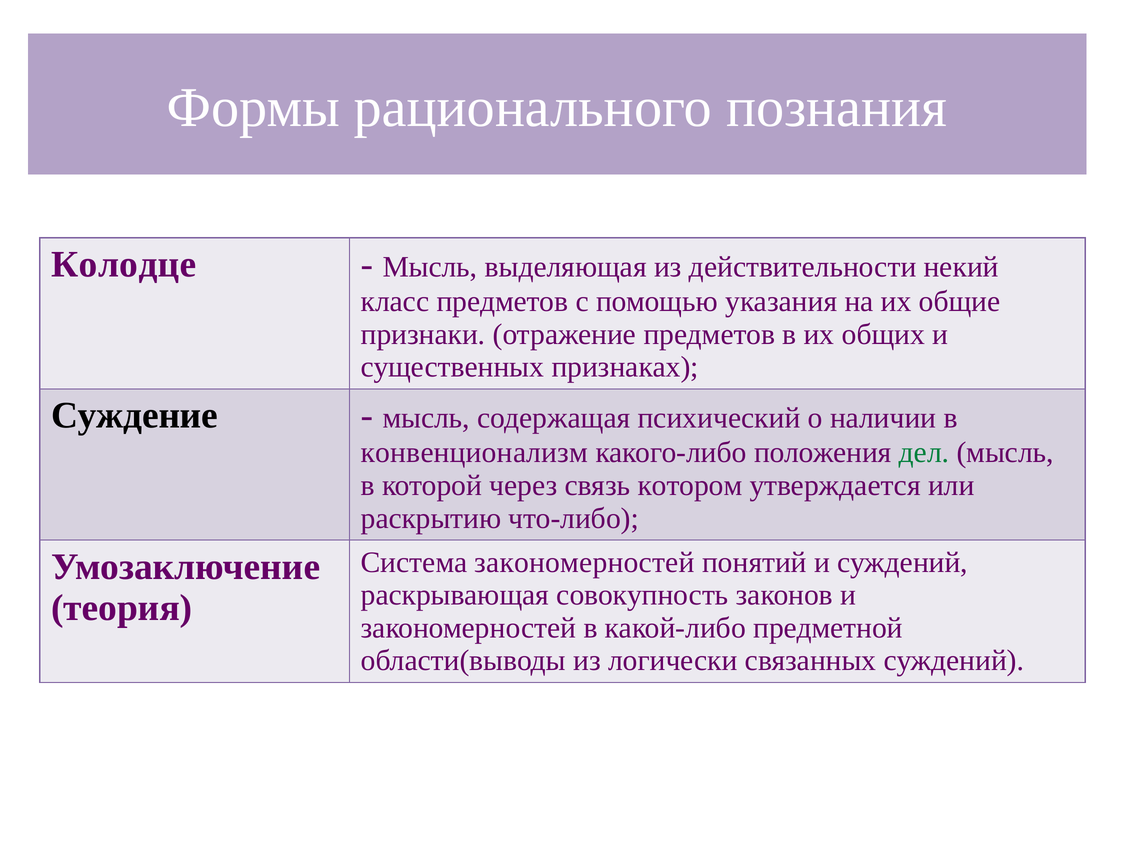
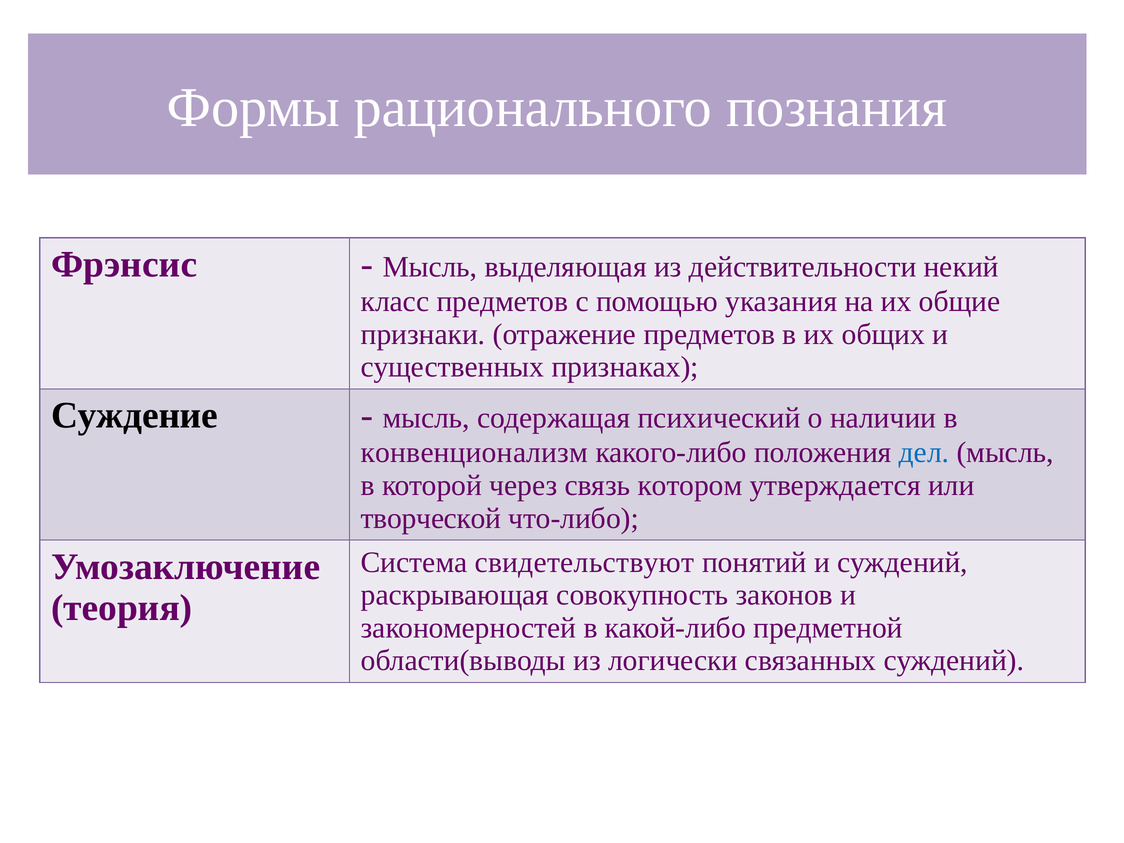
Колодце: Колодце -> Фрэнсис (124, 265)
дел colour: green -> blue (924, 453)
раскрытию: раскрытию -> творческой (431, 518)
Система закономерностей: закономерностей -> свидетельствуют (584, 562)
